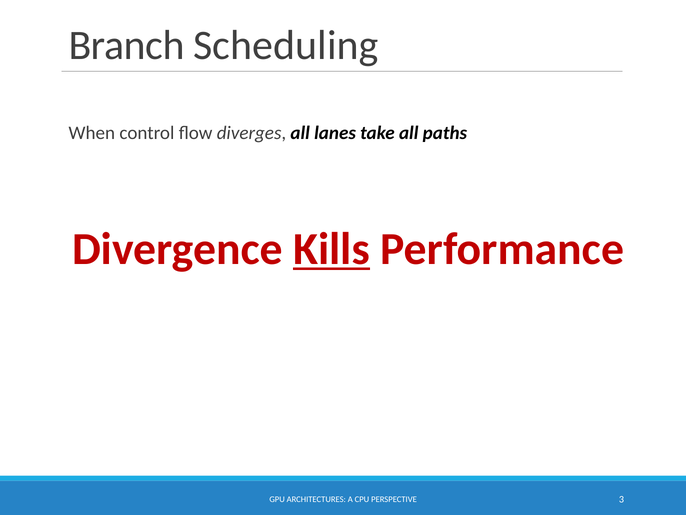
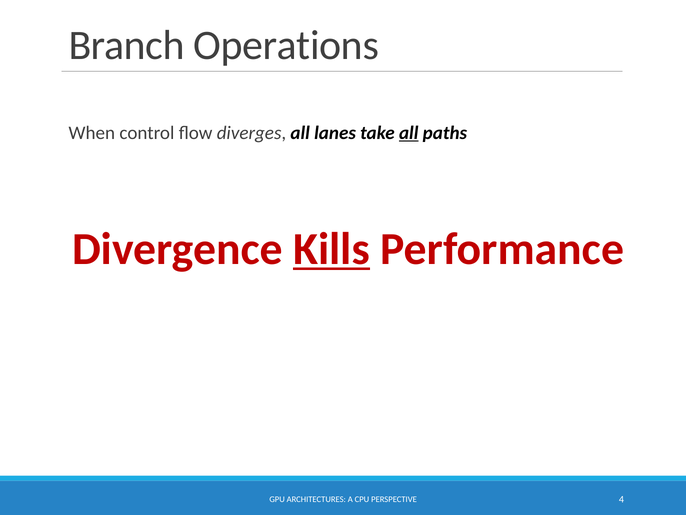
Scheduling: Scheduling -> Operations (286, 45)
all underline: none -> present (409, 133)
3: 3 -> 4 (622, 499)
